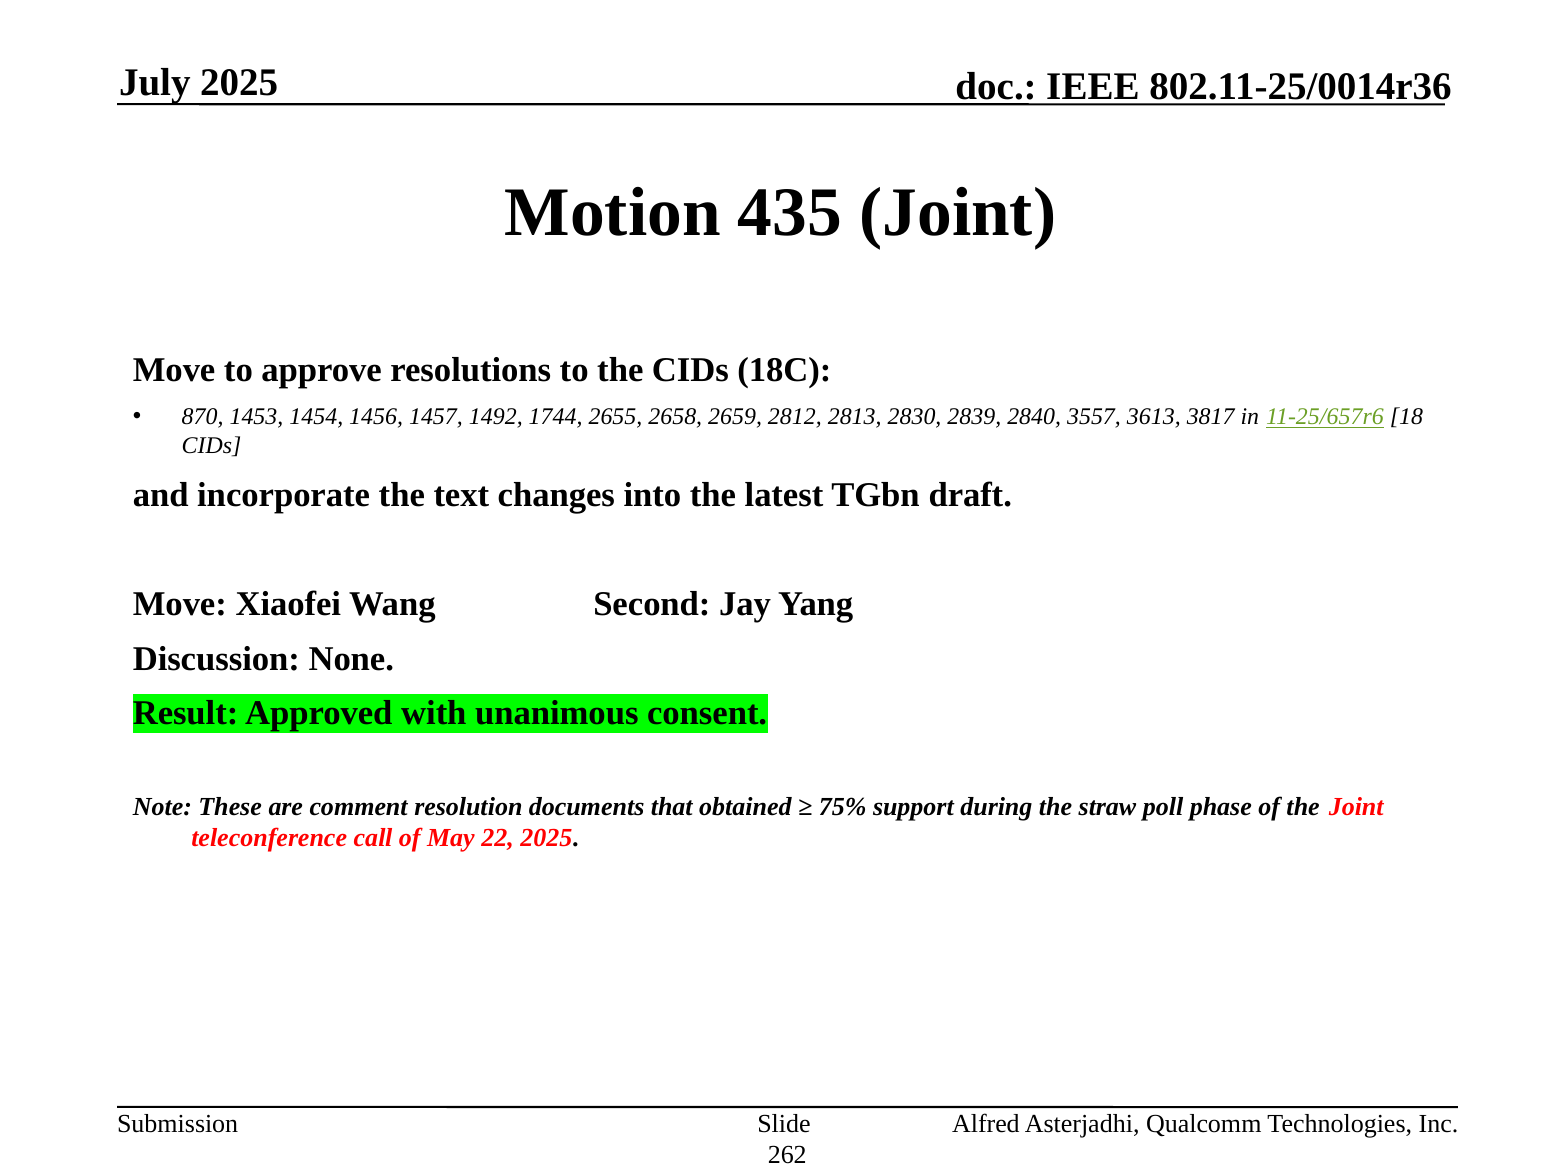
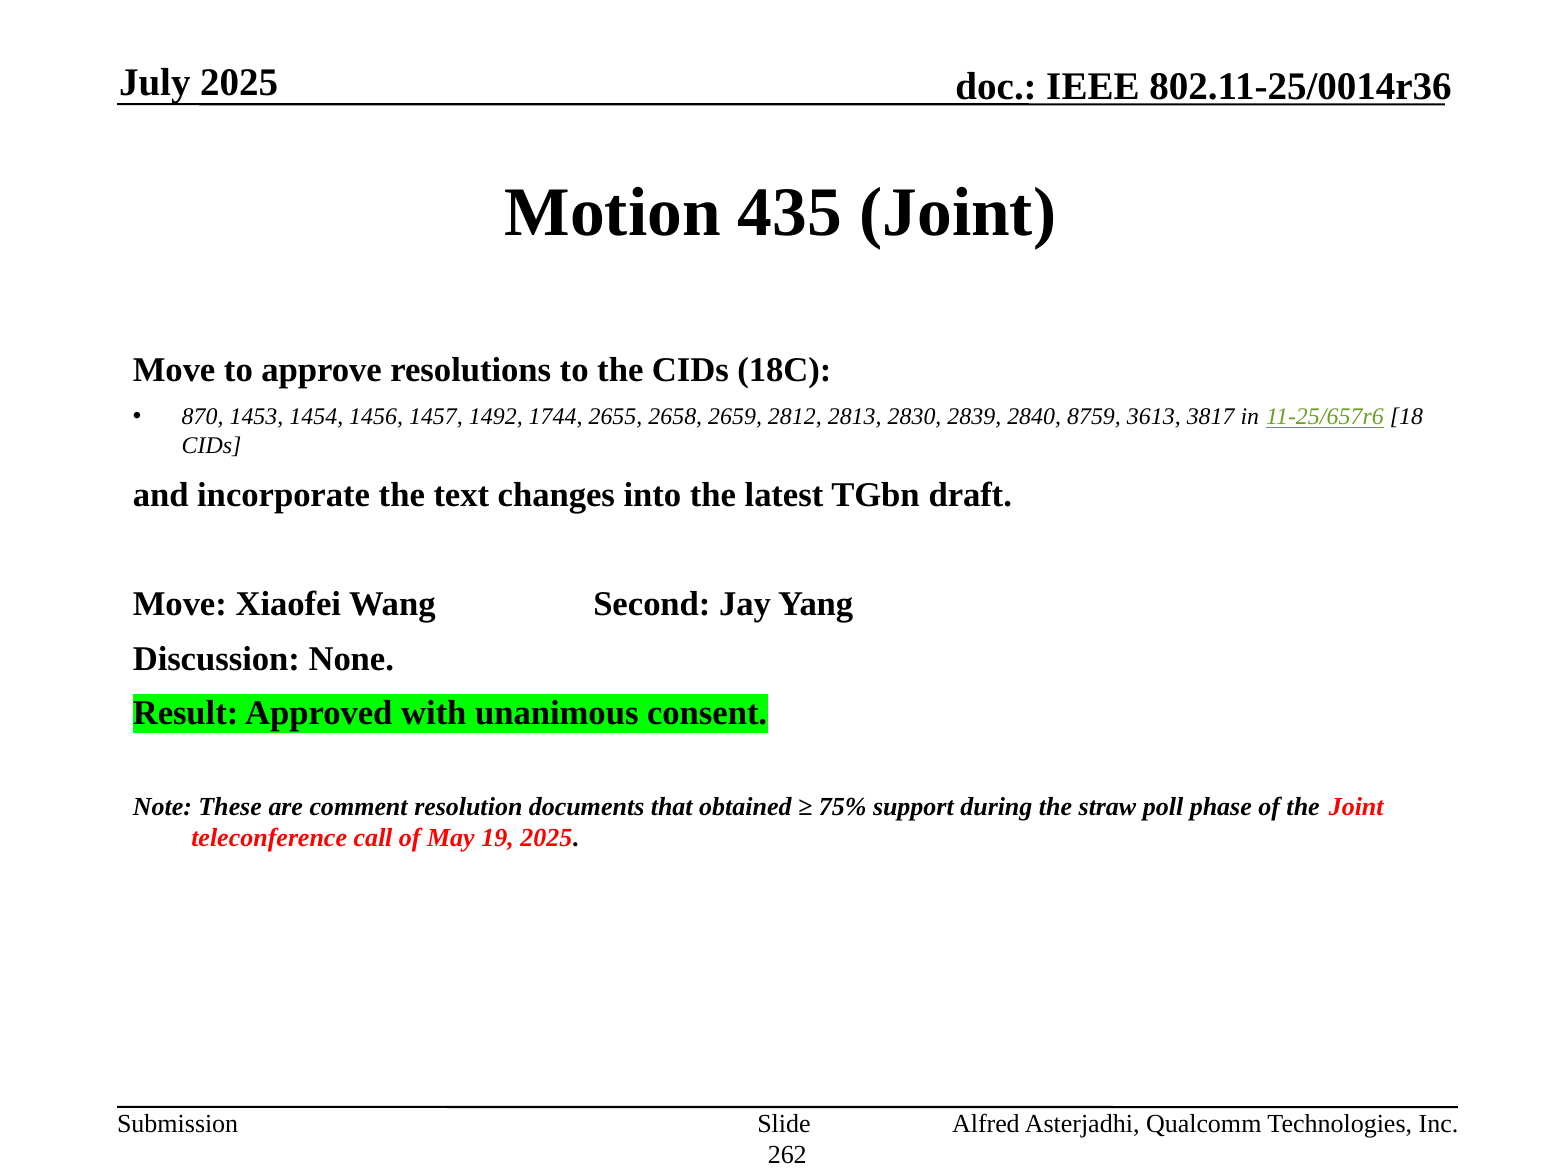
3557: 3557 -> 8759 (1094, 417)
22: 22 -> 19 (498, 838)
